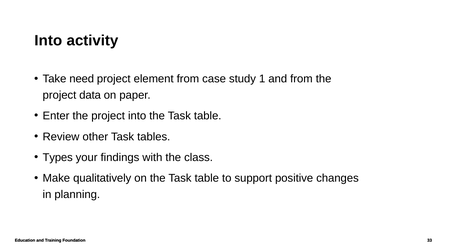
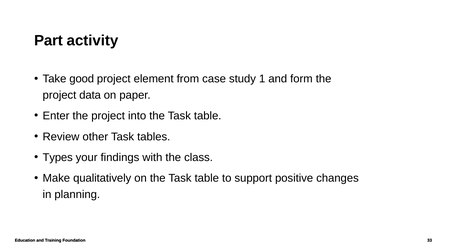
Into: Into -> Part (48, 41)
need: need -> good (82, 79)
and from: from -> form (301, 79)
